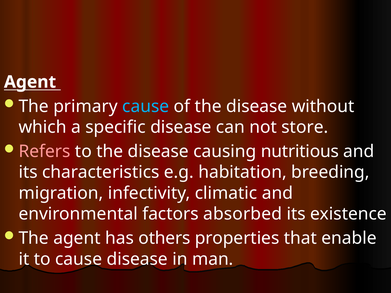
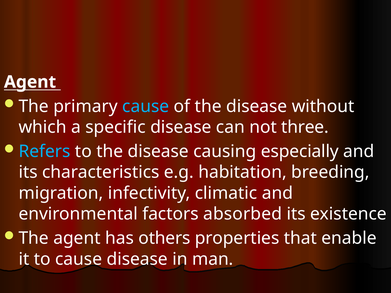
store: store -> three (305, 127)
Refers colour: pink -> light blue (45, 152)
nutritious: nutritious -> especially (300, 152)
